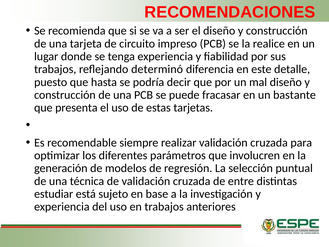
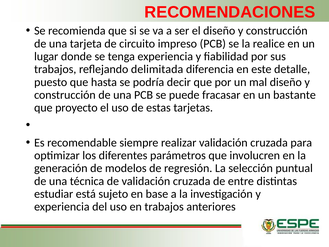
determinó: determinó -> delimitada (157, 69)
presenta: presenta -> proyecto (76, 108)
